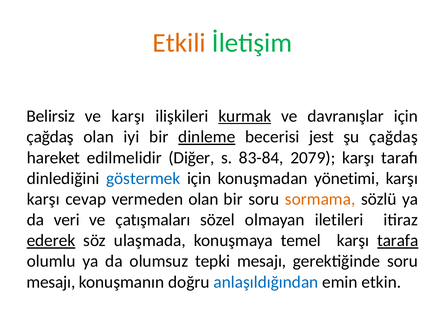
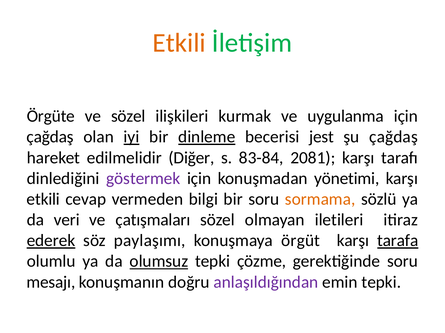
Belirsiz: Belirsiz -> Örgüte (51, 116)
ve karşı: karşı -> sözel (128, 116)
kurmak underline: present -> none (245, 116)
davranışlar: davranışlar -> uygulanma (346, 116)
iyi underline: none -> present (132, 137)
2079: 2079 -> 2081 (313, 158)
göstermek colour: blue -> purple (143, 179)
karşı: karşı -> etkili (43, 200)
vermeden olan: olan -> bilgi (203, 200)
ulaşmada: ulaşmada -> paylaşımı (150, 241)
temel: temel -> örgüt (301, 241)
olumsuz underline: none -> present (159, 262)
tepki mesajı: mesajı -> çözme (262, 262)
anlaşıldığından colour: blue -> purple (266, 283)
emin etkin: etkin -> tepki (381, 283)
